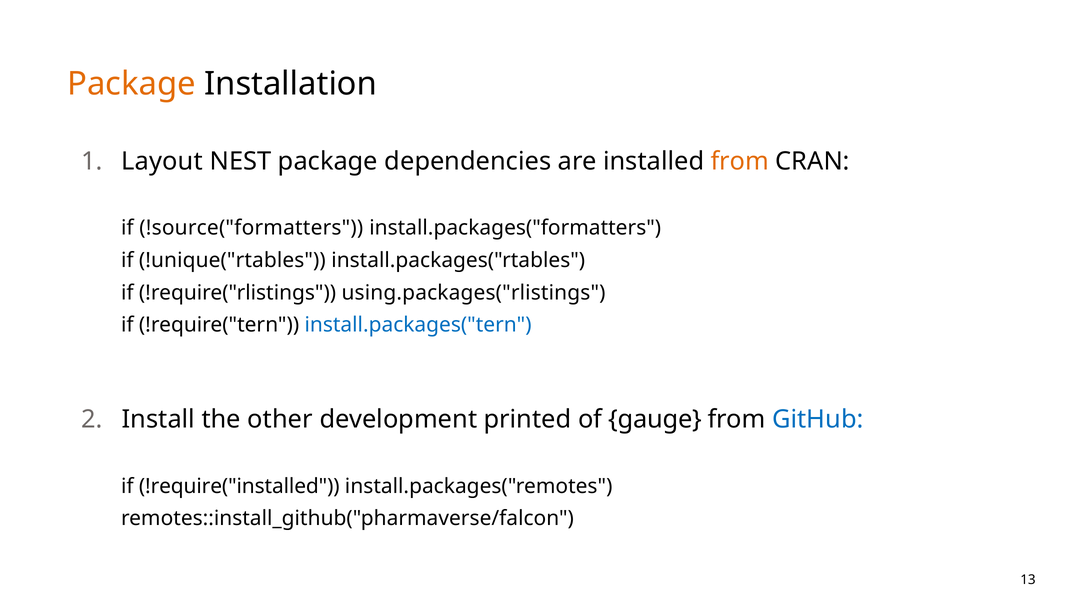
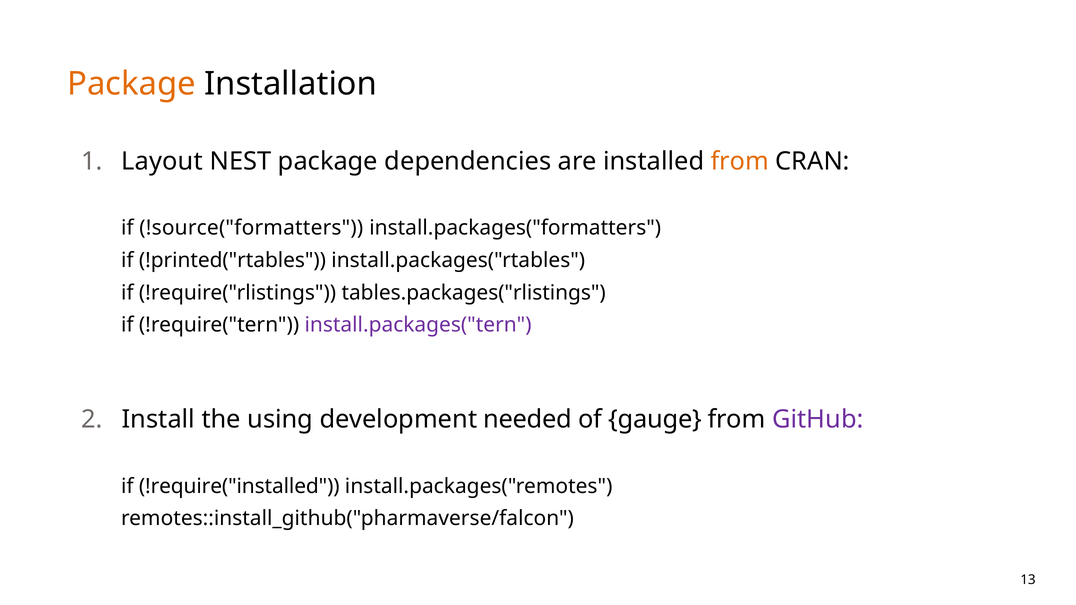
!unique("rtables: !unique("rtables -> !printed("rtables (232, 260)
using.packages("rlistings: using.packages("rlistings -> tables.packages("rlistings (474, 293)
install.packages("tern colour: blue -> purple (418, 325)
other: other -> using (280, 419)
printed: printed -> needed (528, 419)
GitHub colour: blue -> purple (818, 419)
